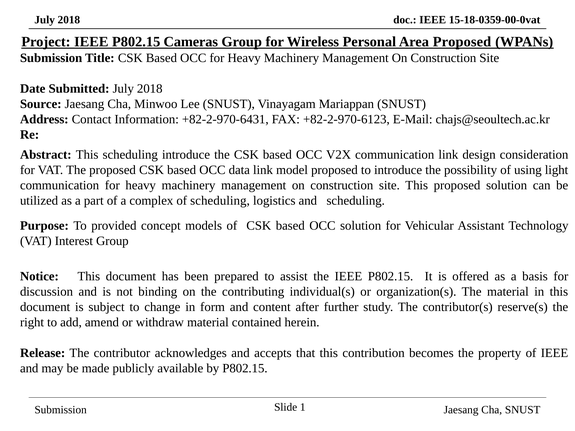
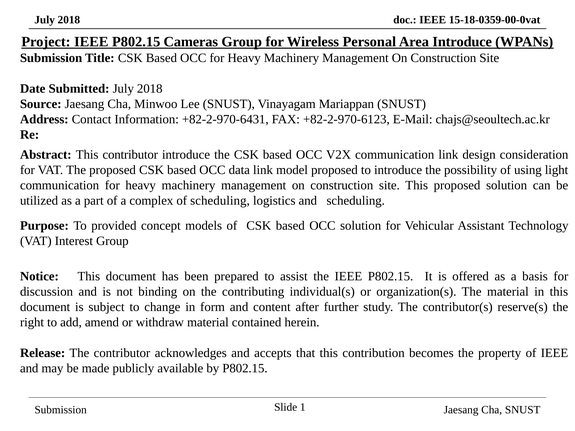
Area Proposed: Proposed -> Introduce (462, 42)
This scheduling: scheduling -> contributor (130, 155)
